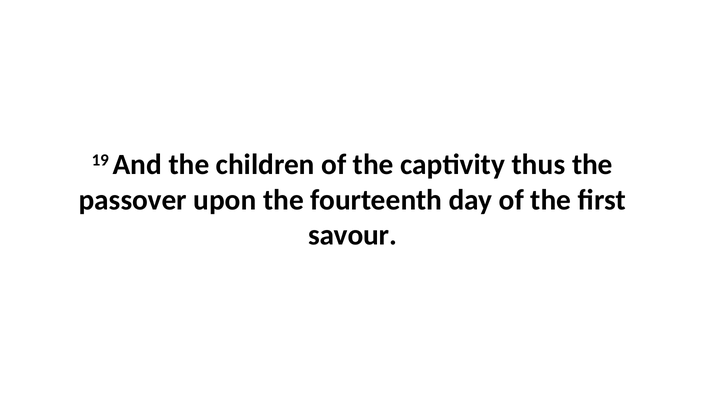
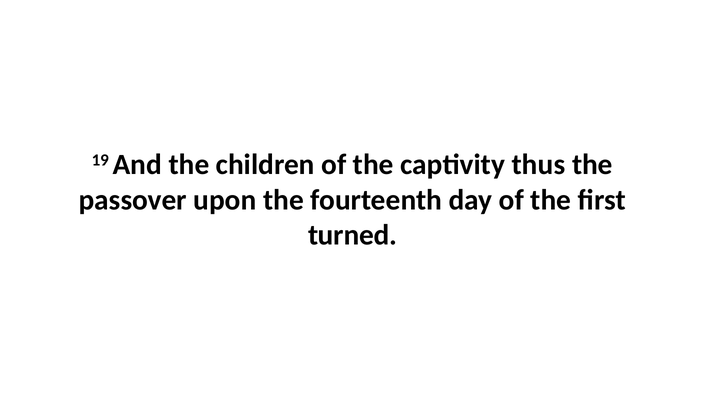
savour: savour -> turned (353, 236)
